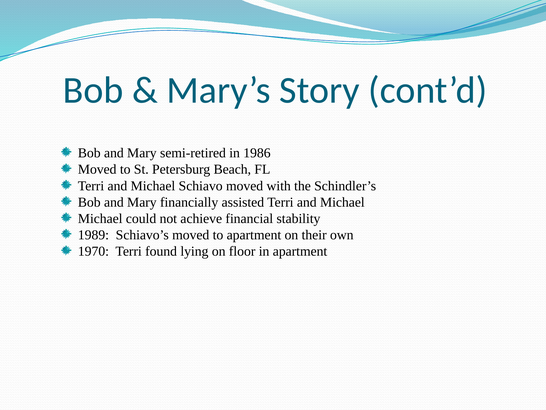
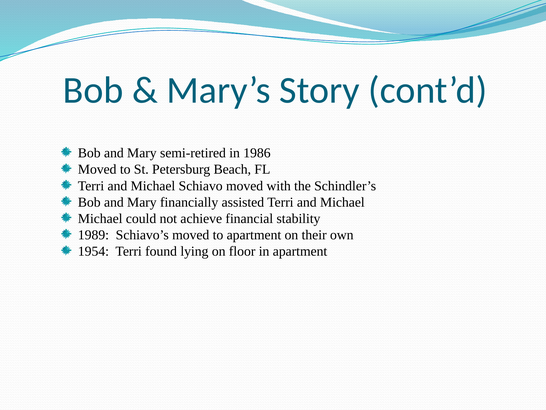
1970: 1970 -> 1954 (93, 251)
